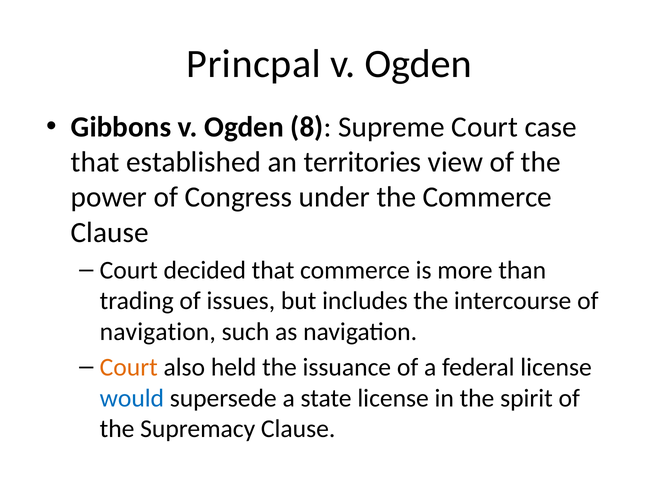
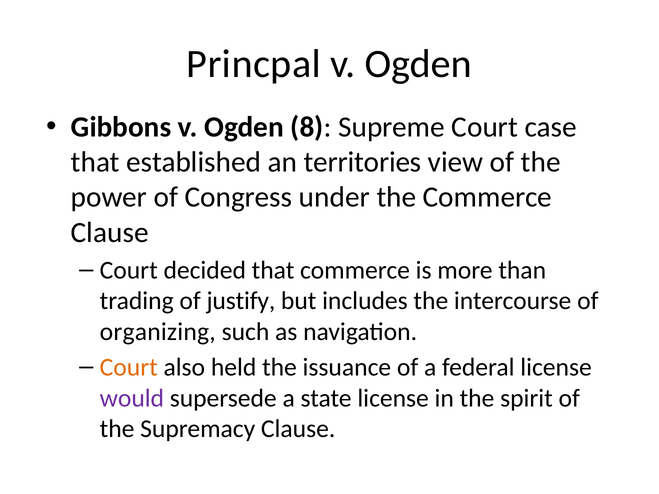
issues: issues -> justify (241, 301)
navigation: navigation -> organizing (158, 332)
would colour: blue -> purple (132, 398)
